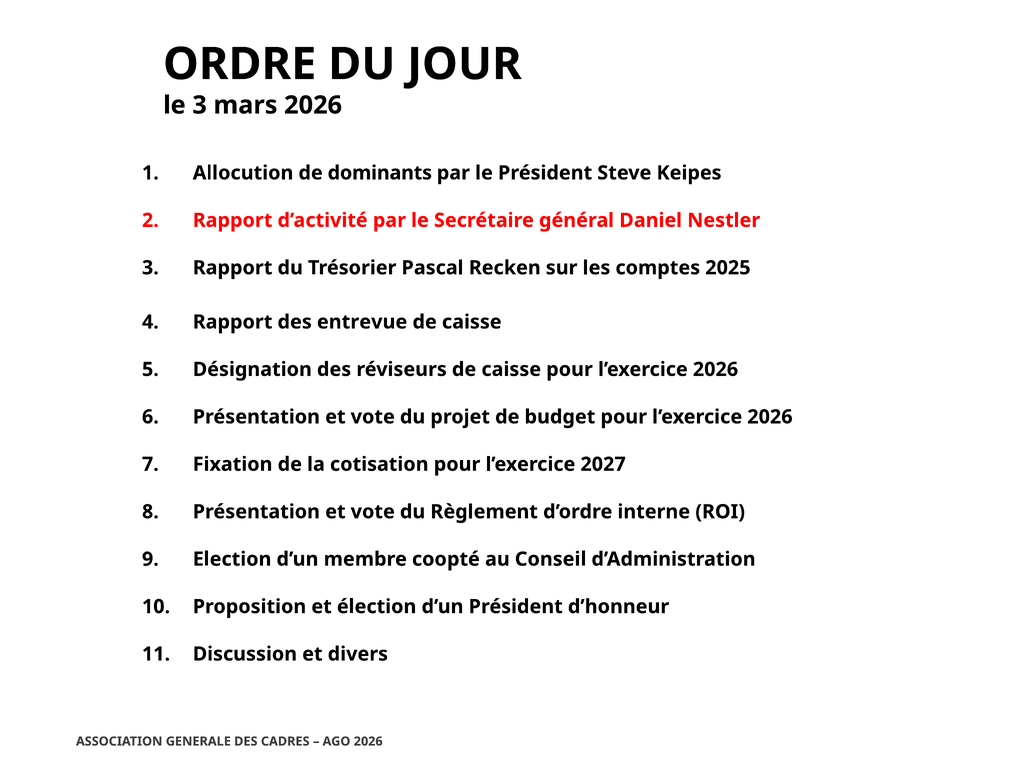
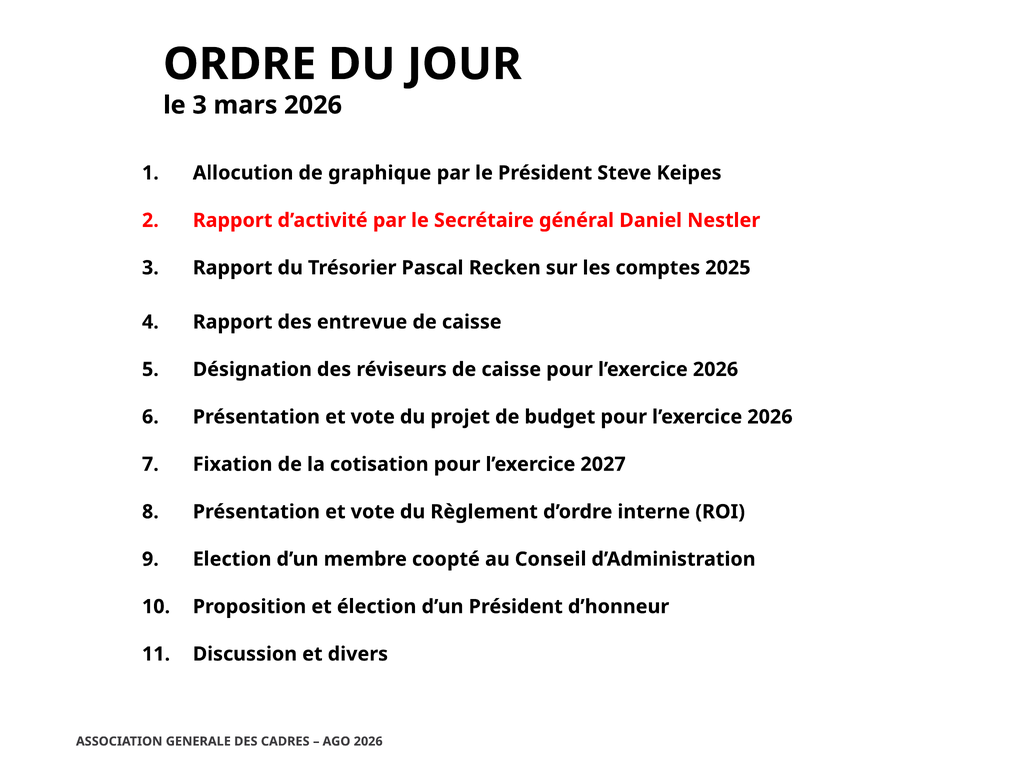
dominants: dominants -> graphique (380, 173)
